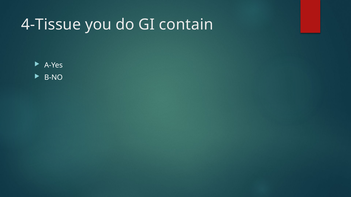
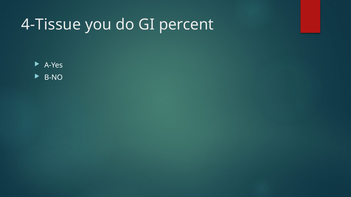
contain: contain -> percent (186, 25)
